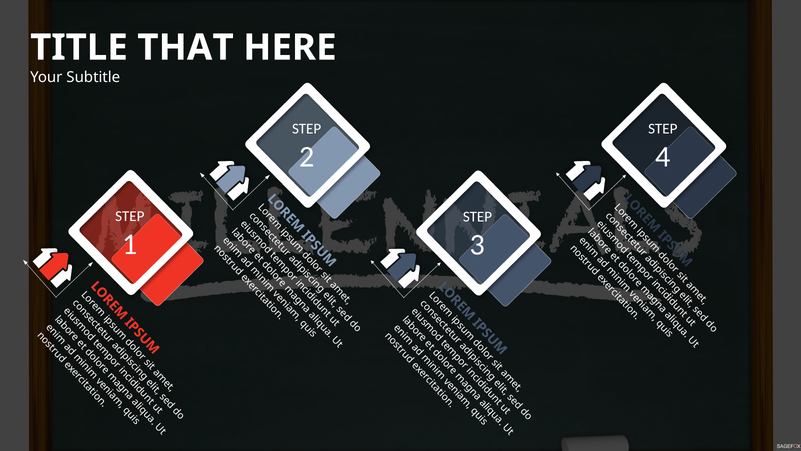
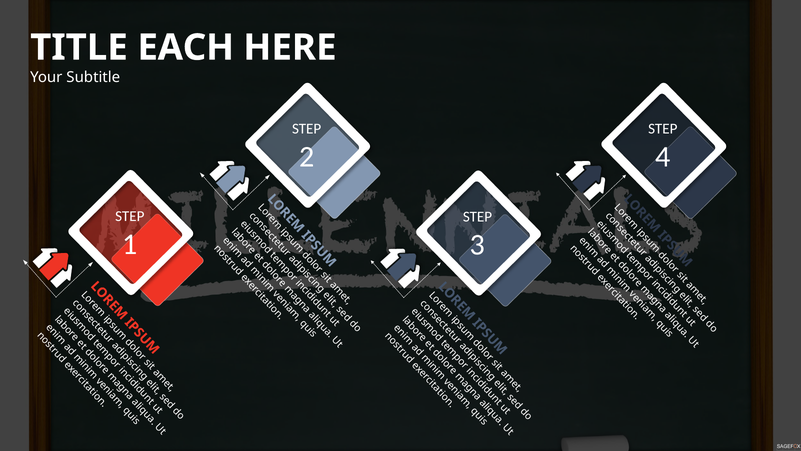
THAT: THAT -> EACH (186, 48)
